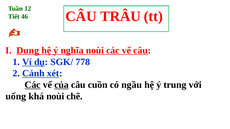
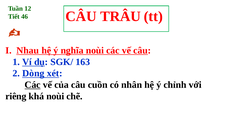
Dung: Dung -> Nhau (28, 51)
778: 778 -> 163 (83, 62)
Cảnh: Cảnh -> Dòng (33, 74)
của underline: present -> none (62, 85)
ngầu: ngầu -> nhân (132, 85)
trung: trung -> chỉnh (175, 85)
uống: uống -> riêng (16, 97)
